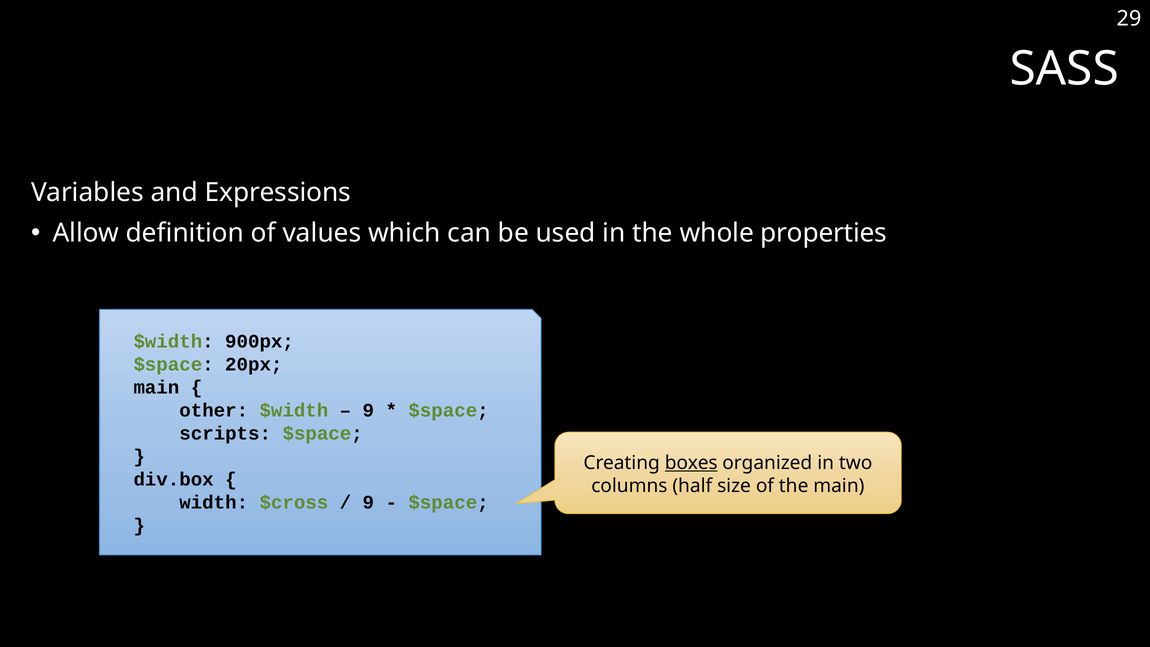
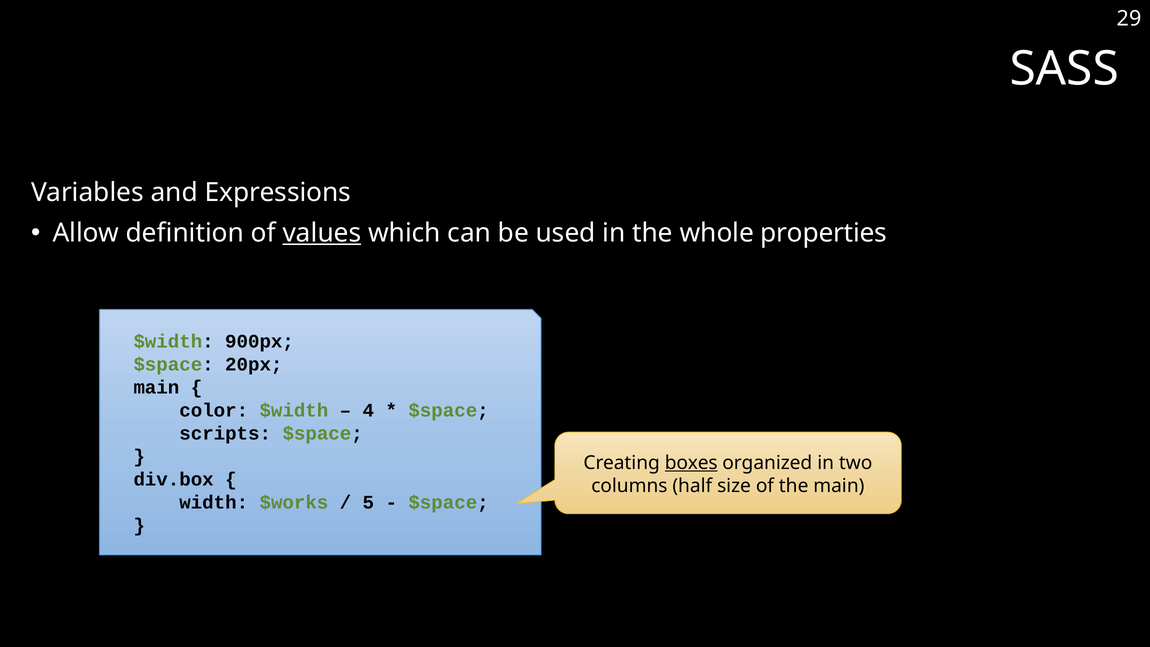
values underline: none -> present (322, 233)
other: other -> color (214, 410)
9: 9 -> 4 (368, 410)
$cross: $cross -> $works (294, 502)
9: 9 -> 5 (368, 502)
